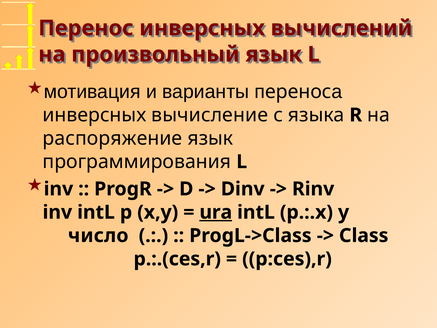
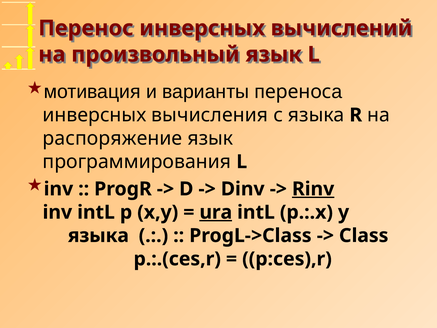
вычисление: вычисление -> вычисления (210, 115)
Rinv underline: none -> present (313, 189)
число: число -> языка (98, 235)
